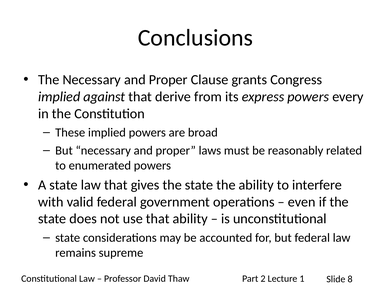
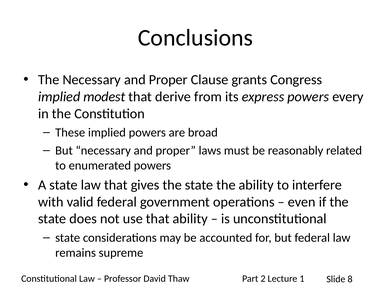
against: against -> modest (104, 97)
